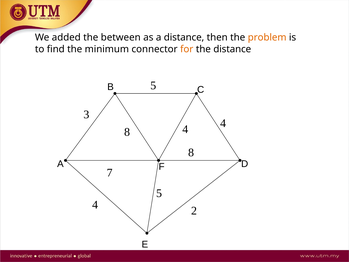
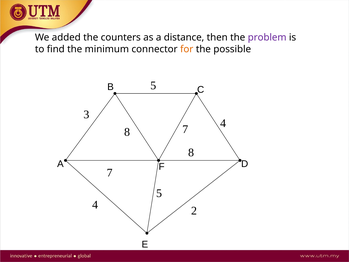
between: between -> counters (121, 37)
problem colour: orange -> purple (267, 37)
the distance: distance -> possible (232, 49)
8 4: 4 -> 7 (185, 129)
